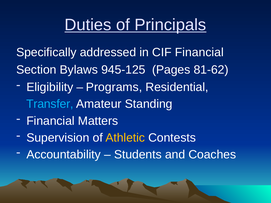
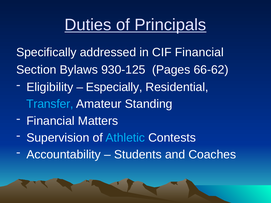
945-125: 945-125 -> 930-125 (123, 70)
81-62: 81-62 -> 66-62 (211, 70)
Programs: Programs -> Especially (114, 87)
Athletic colour: yellow -> light blue (125, 138)
